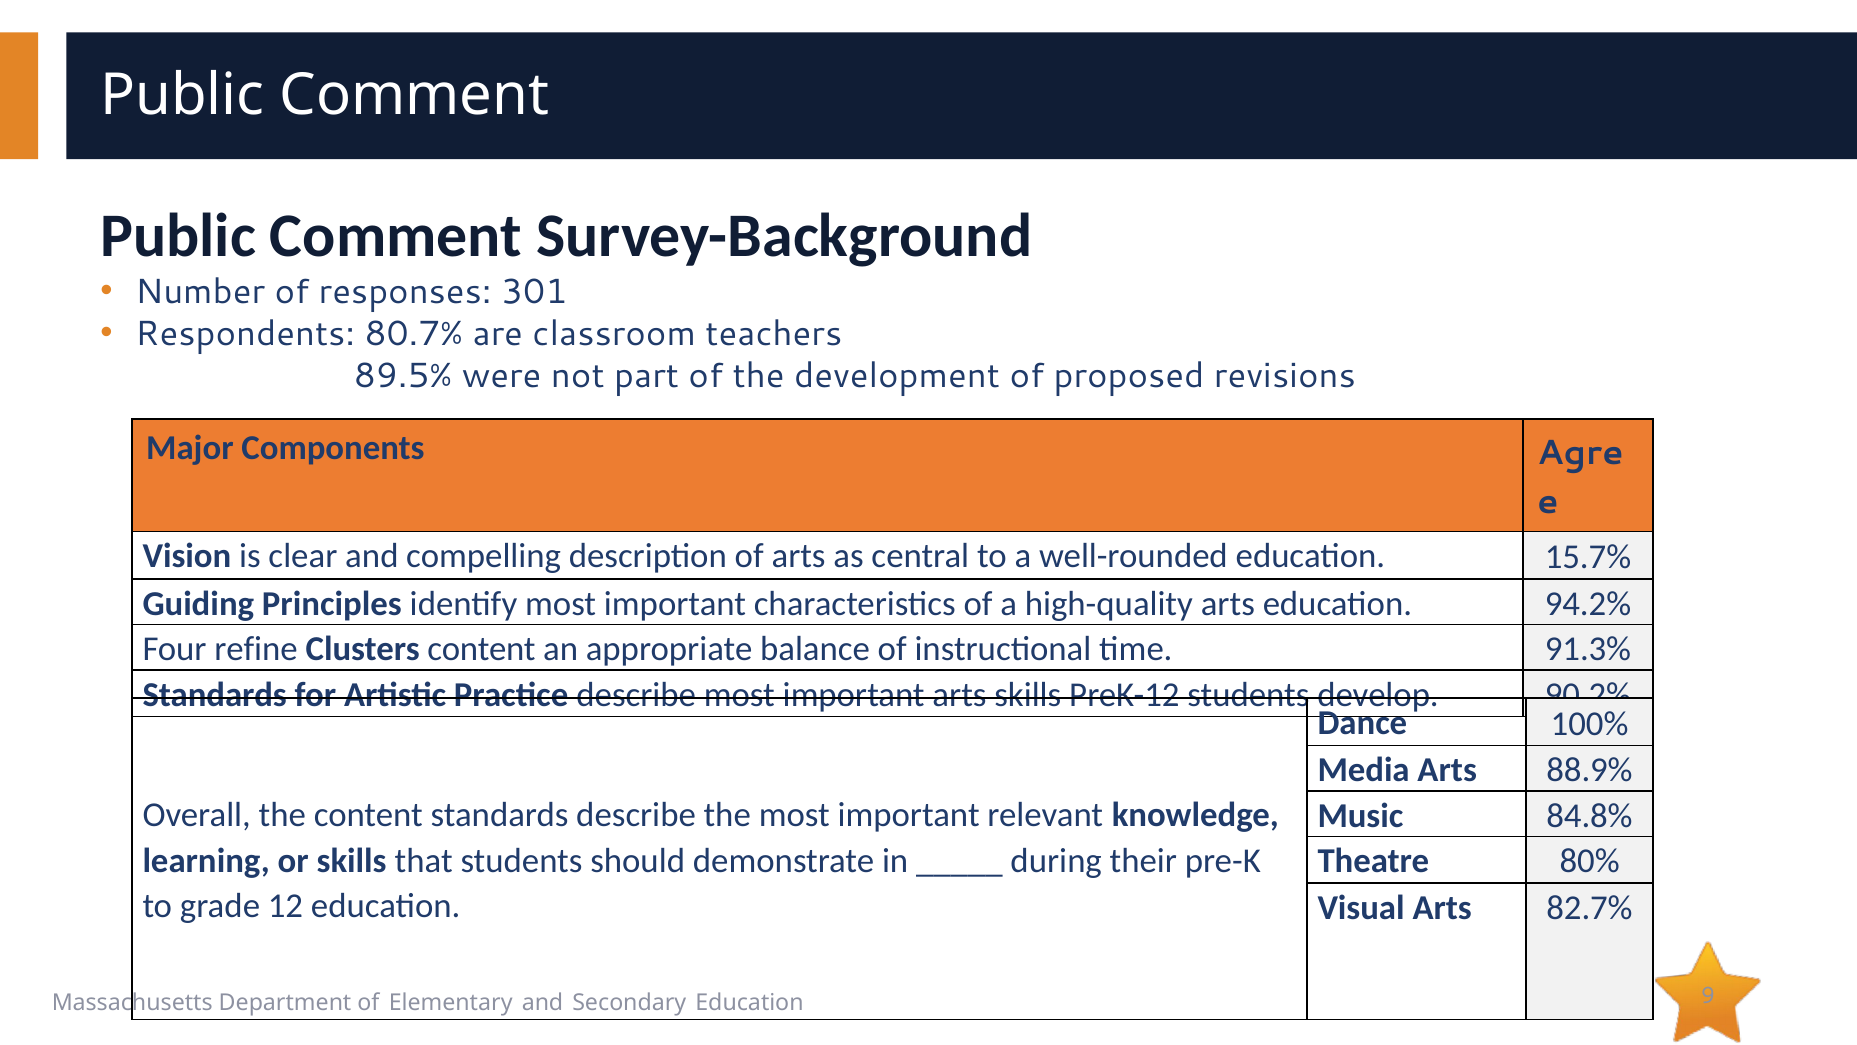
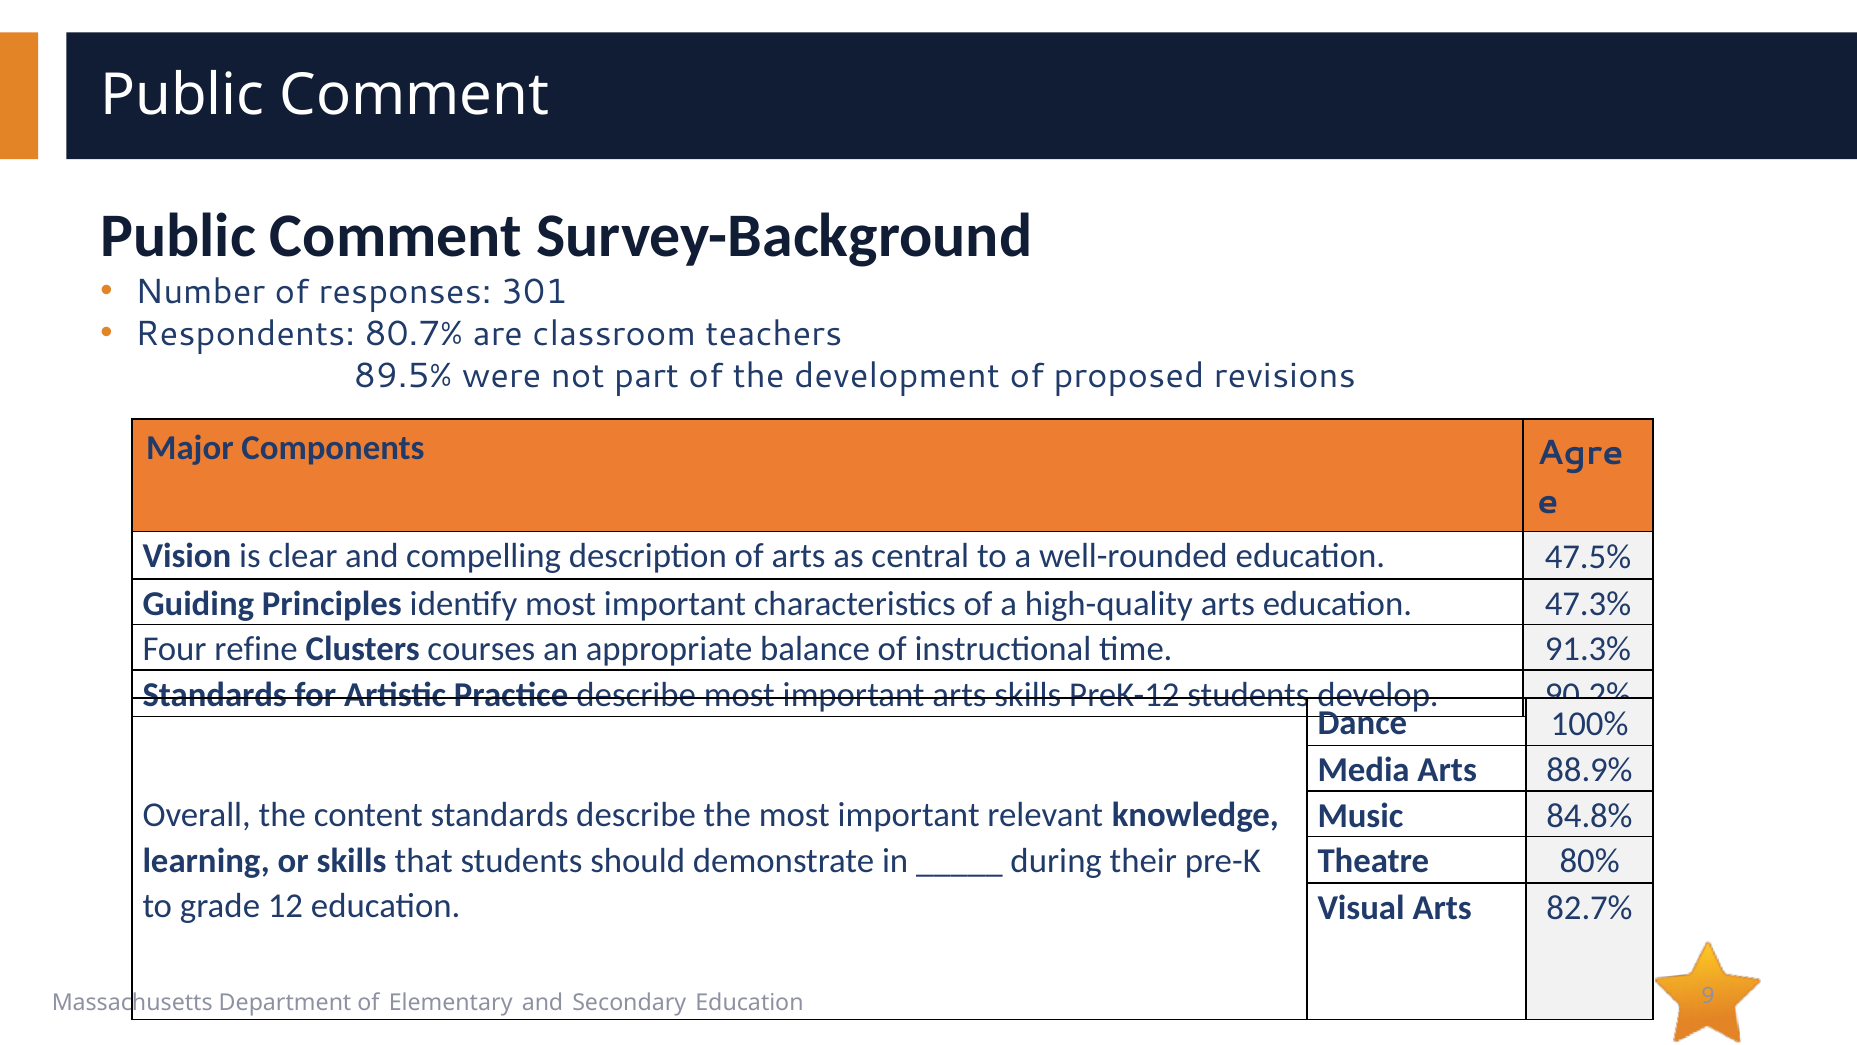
15.7%: 15.7% -> 47.5% (1588, 557)
94.2%: 94.2% -> 47.3% (1588, 603)
Clusters content: content -> courses (481, 649)
